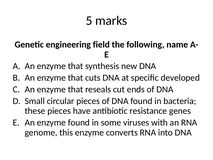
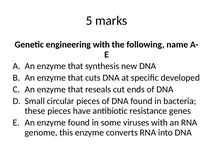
engineering field: field -> with (101, 44)
